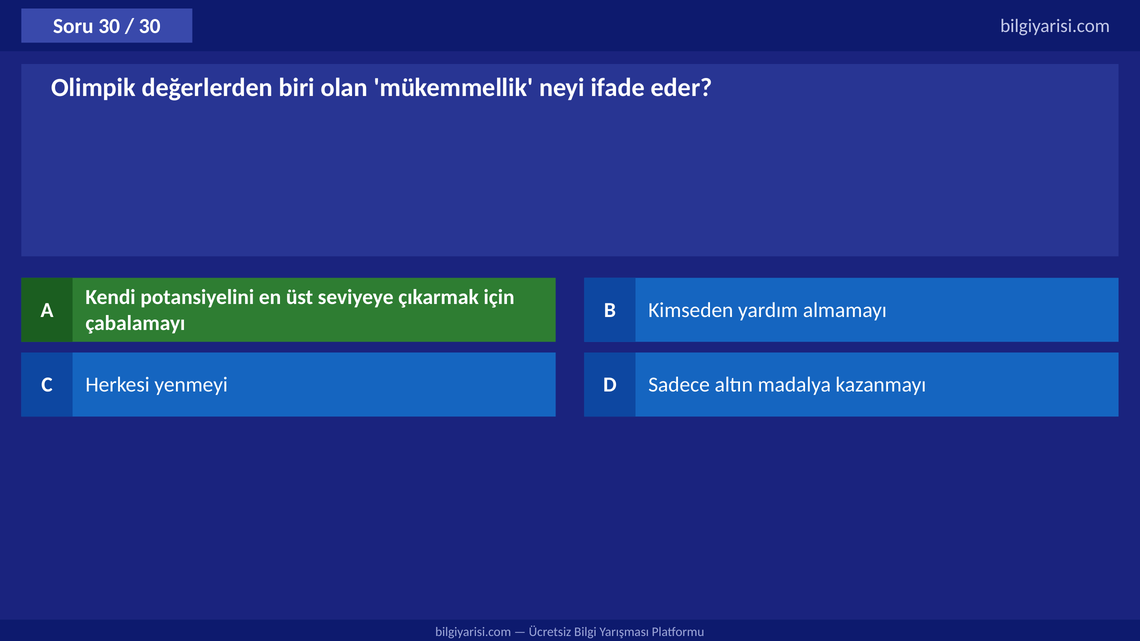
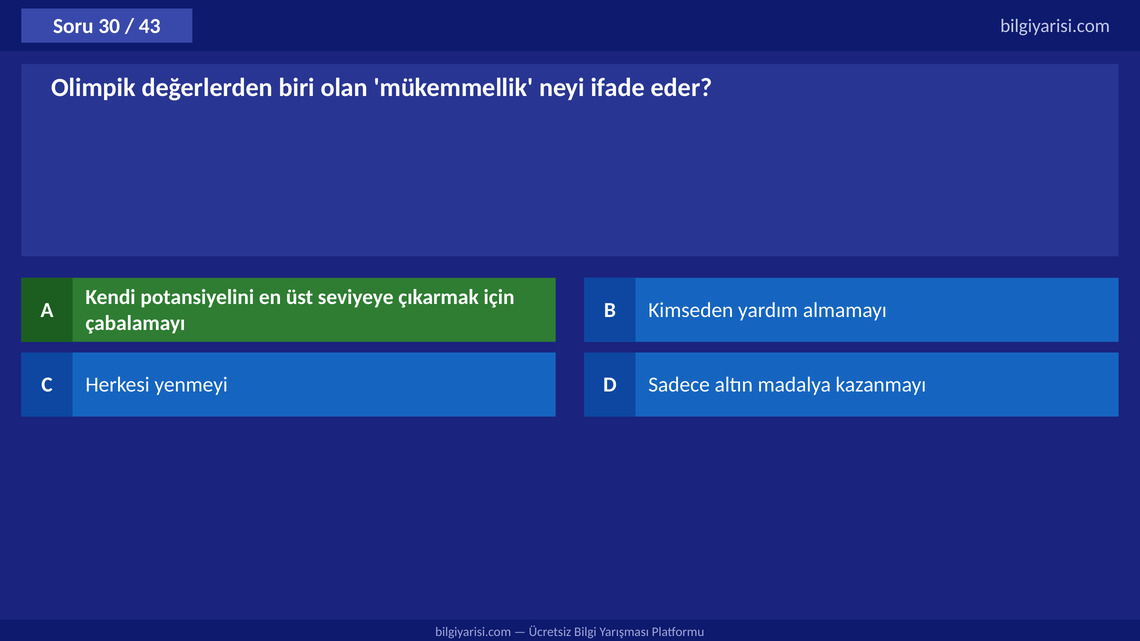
30: 30 -> 43 (150, 26)
